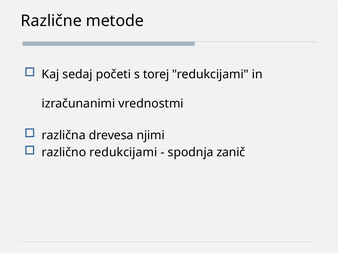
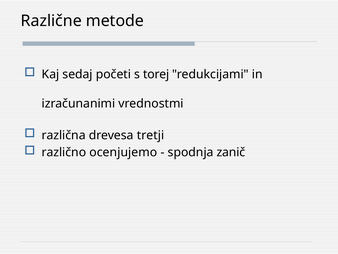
njimi: njimi -> tretji (151, 135)
različno redukcijami: redukcijami -> ocenjujemo (123, 152)
